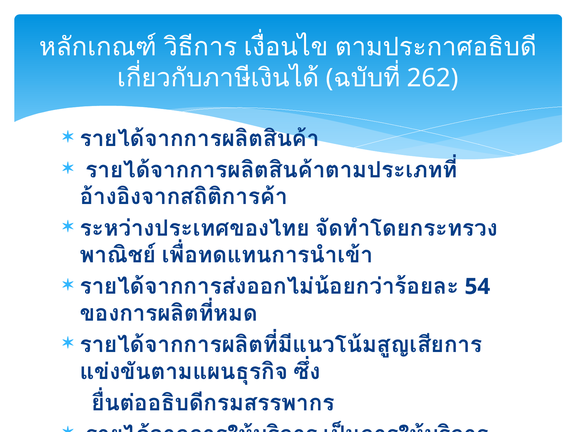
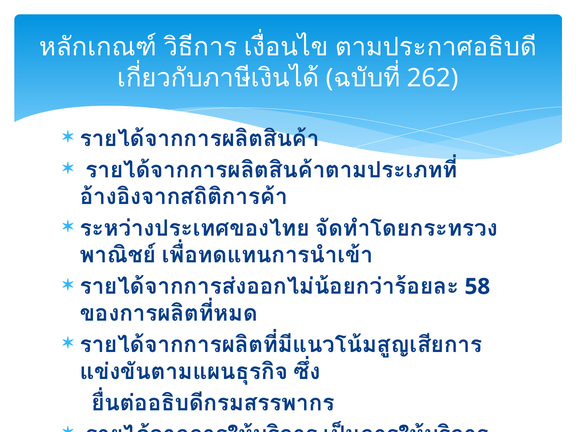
54: 54 -> 58 (477, 287)
